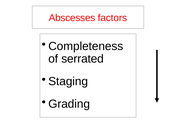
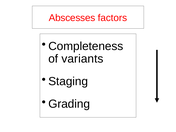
serrated: serrated -> variants (82, 59)
